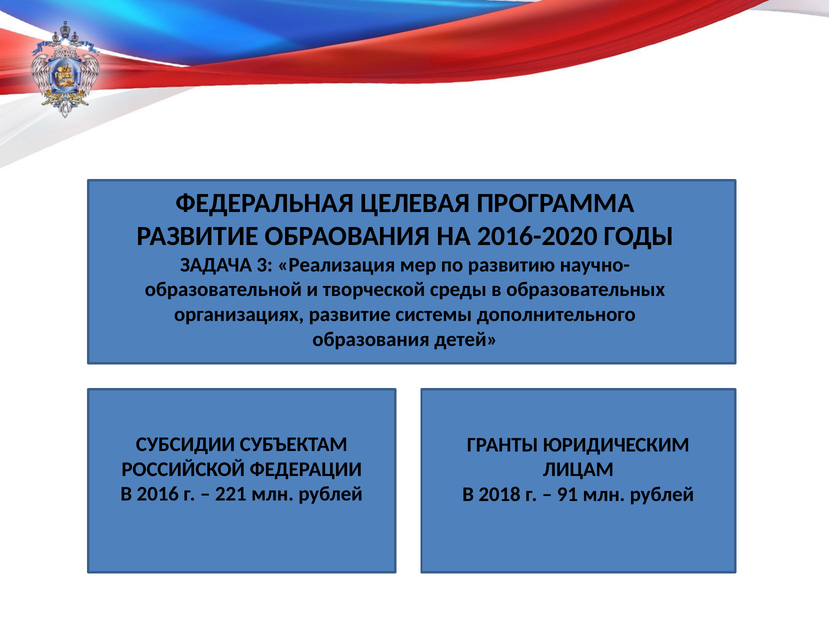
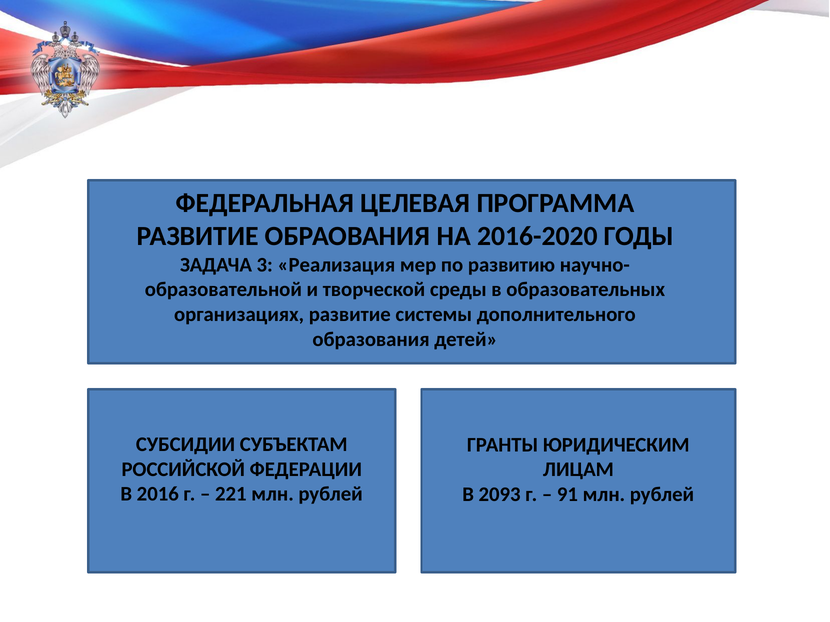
2018: 2018 -> 2093 (500, 495)
